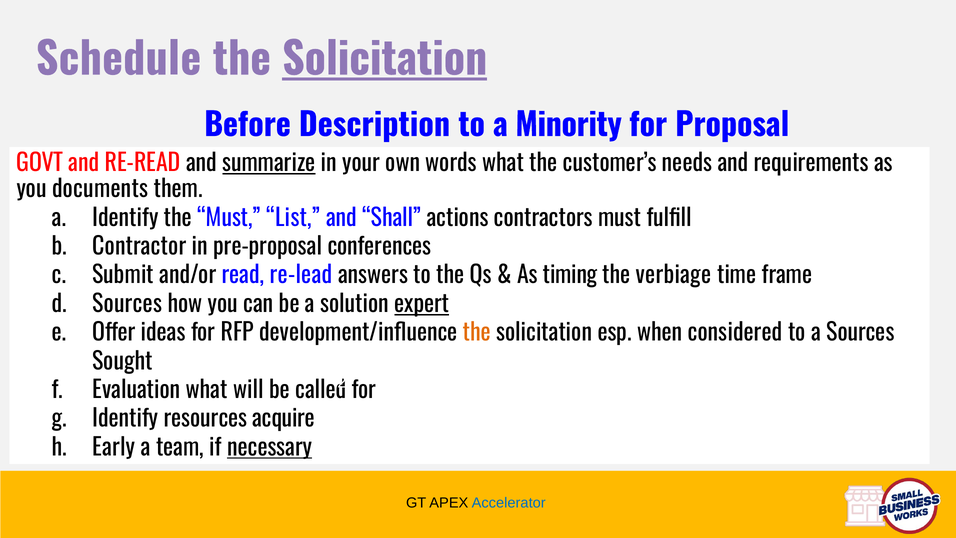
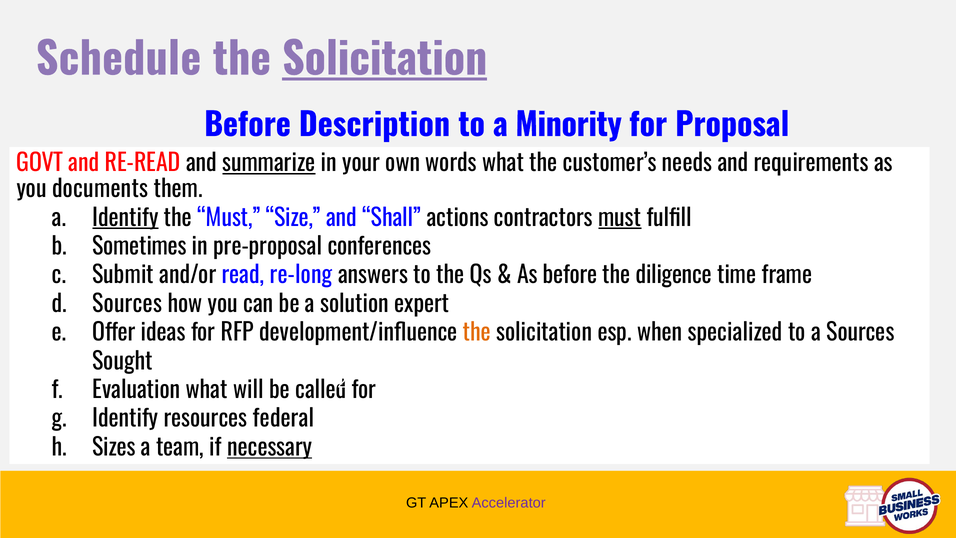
Identify underline: none -> present (125, 218)
List: List -> Size (293, 218)
must underline: none -> present (620, 218)
Contractor: Contractor -> Sometimes (139, 247)
re-lead: re-lead -> re-long (301, 275)
As timing: timing -> before (570, 275)
verbiage: verbiage -> diligence (674, 275)
expert underline: present -> none (422, 304)
considered: considered -> specialized (735, 333)
acquire: acquire -> federal (283, 419)
Early: Early -> Sizes (114, 448)
Accelerator colour: blue -> purple (509, 503)
